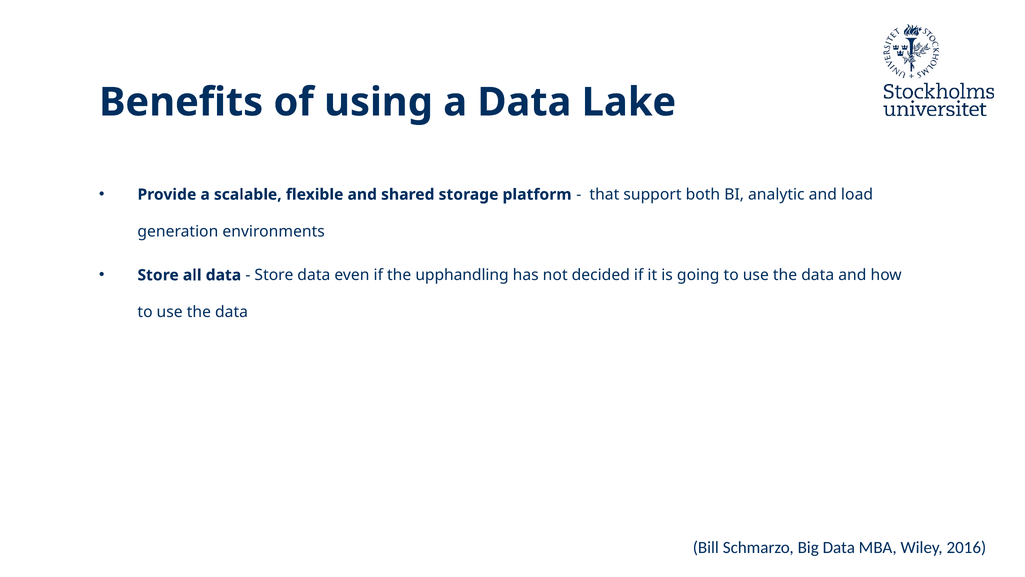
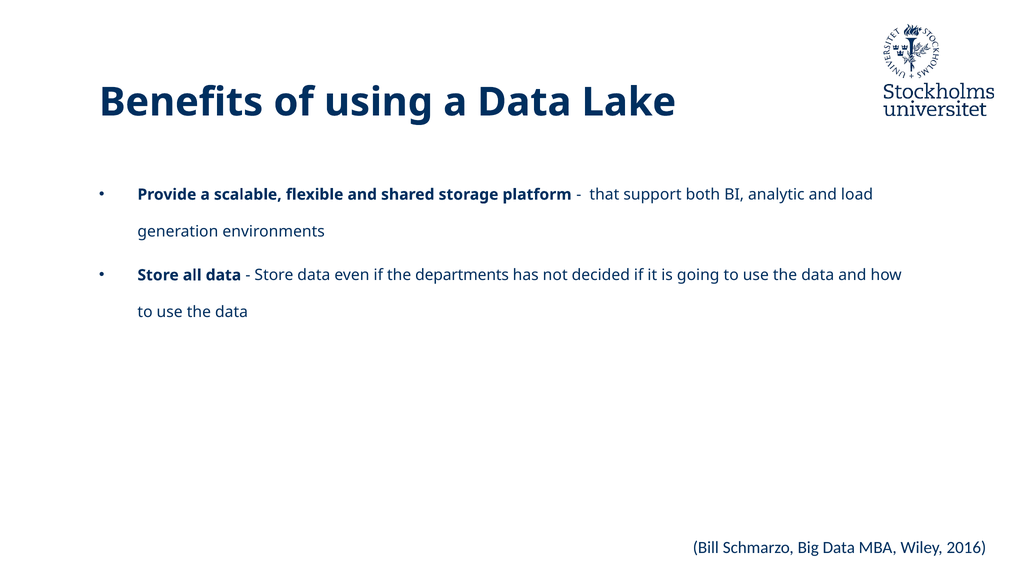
upphandling: upphandling -> departments (462, 275)
